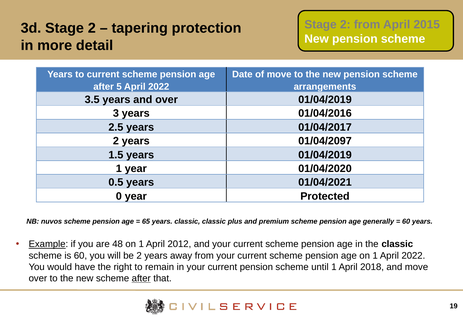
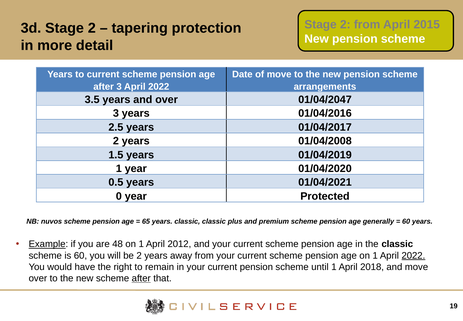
after 5: 5 -> 3 (119, 86)
over 01/04/2019: 01/04/2019 -> 01/04/2047 (325, 100)
01/04/2097: 01/04/2097 -> 01/04/2008 (325, 141)
2022 underline: none -> present (413, 255)
